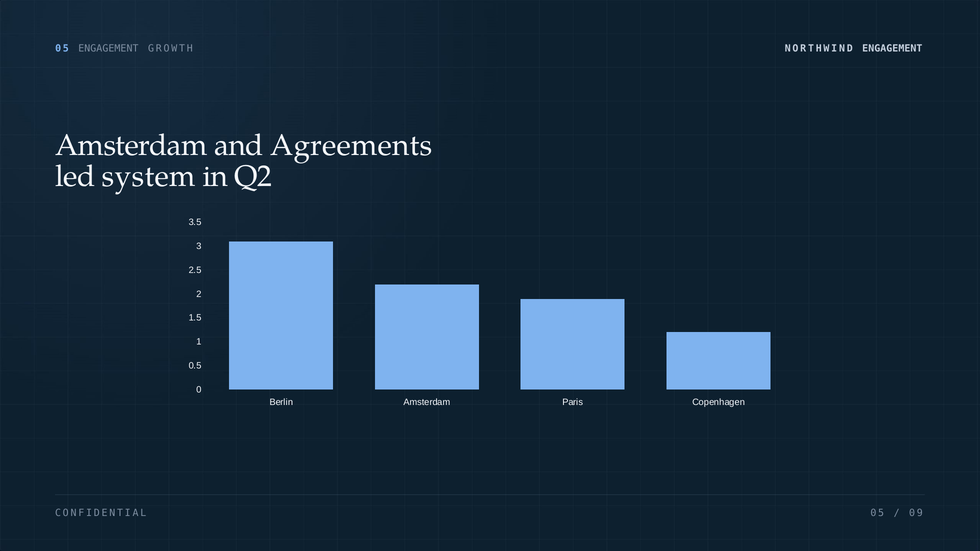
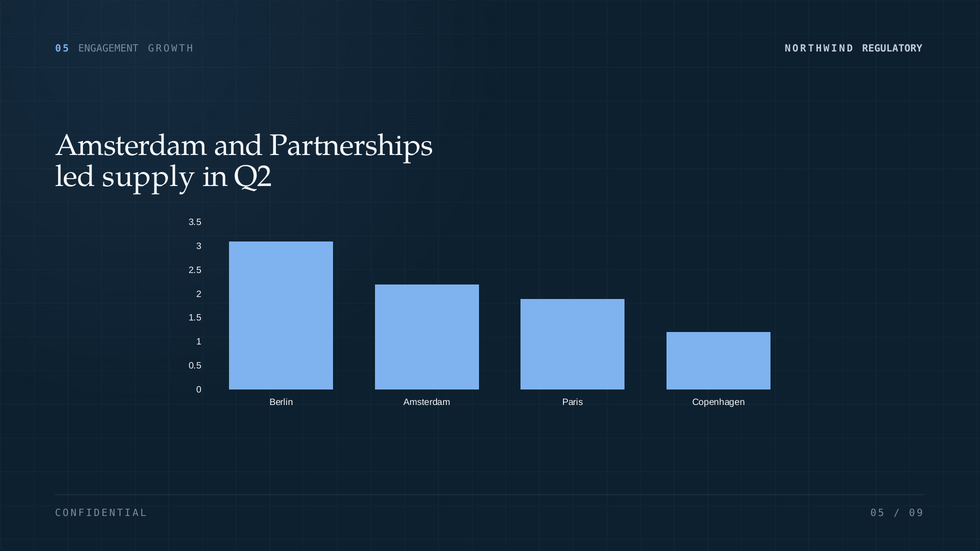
NORTHWIND ENGAGEMENT: ENGAGEMENT -> REGULATORY (892, 48)
Agreements: Agreements -> Partnerships (351, 145)
system: system -> supply (149, 176)
